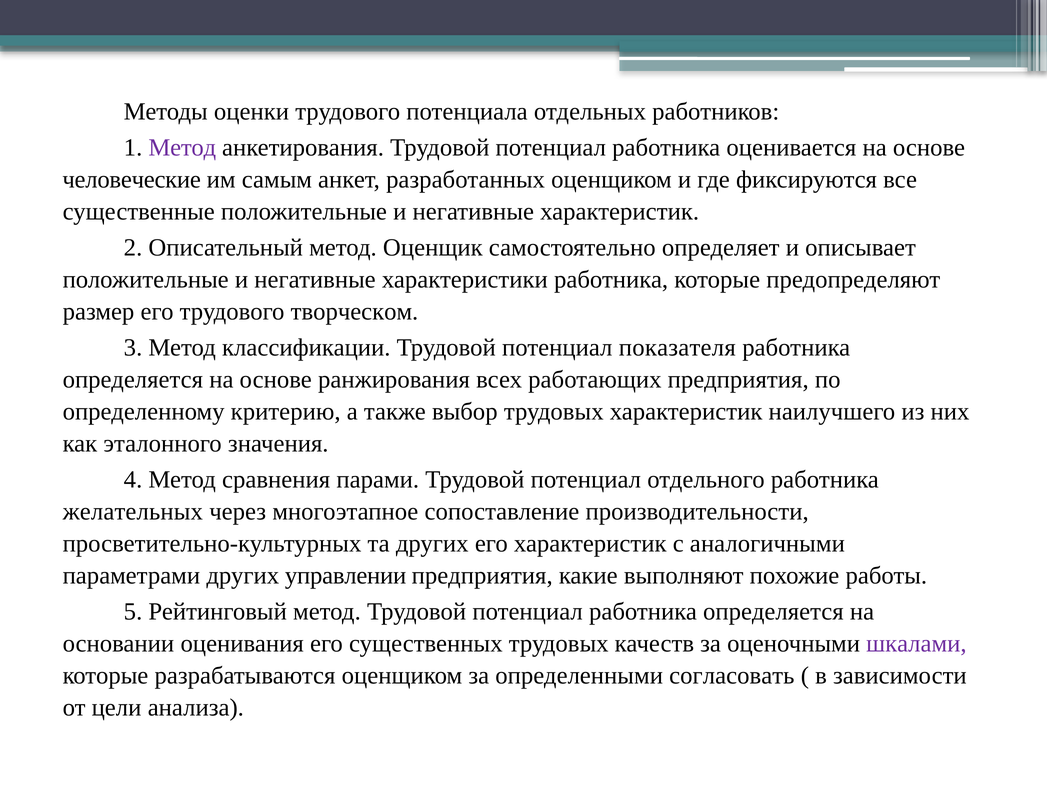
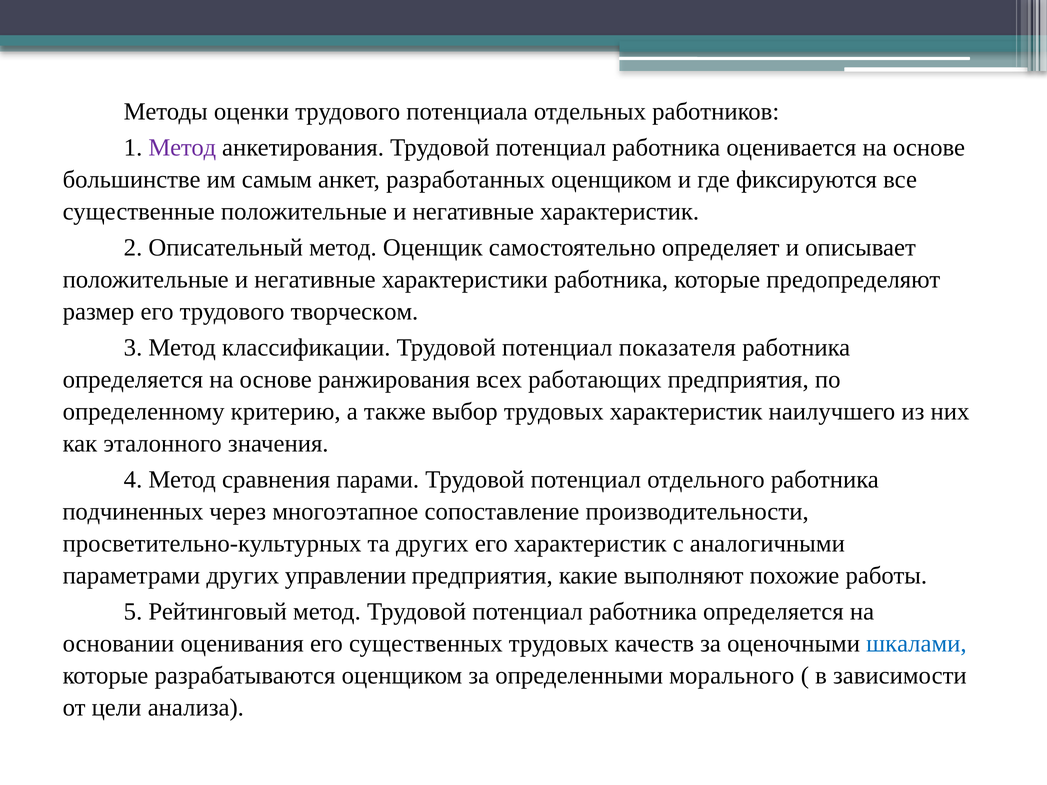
человеческие: человеческие -> большинстве (132, 180)
желательных: желательных -> подчиненных (133, 512)
шкалами colour: purple -> blue (916, 644)
согласовать: согласовать -> морального (732, 676)
